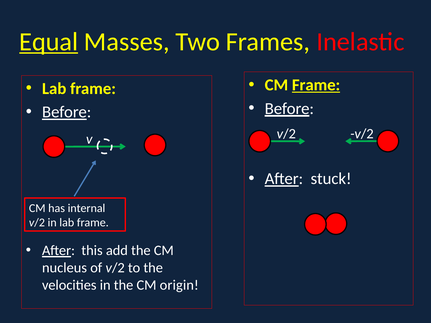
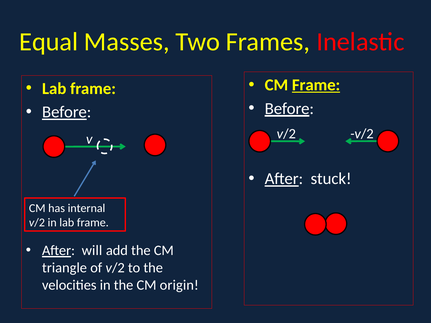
Equal underline: present -> none (49, 42)
this: this -> will (92, 251)
nucleus: nucleus -> triangle (64, 268)
